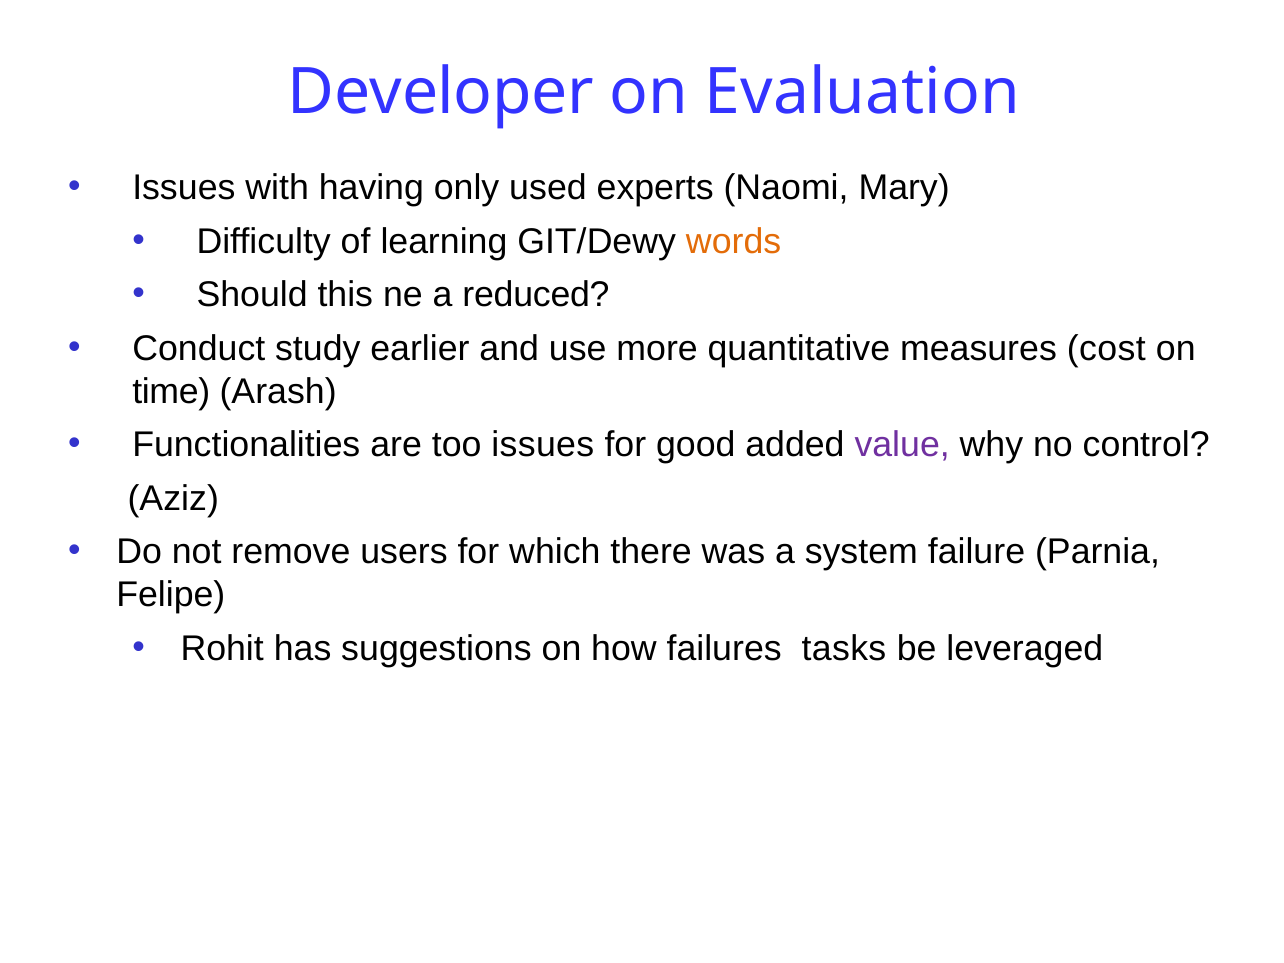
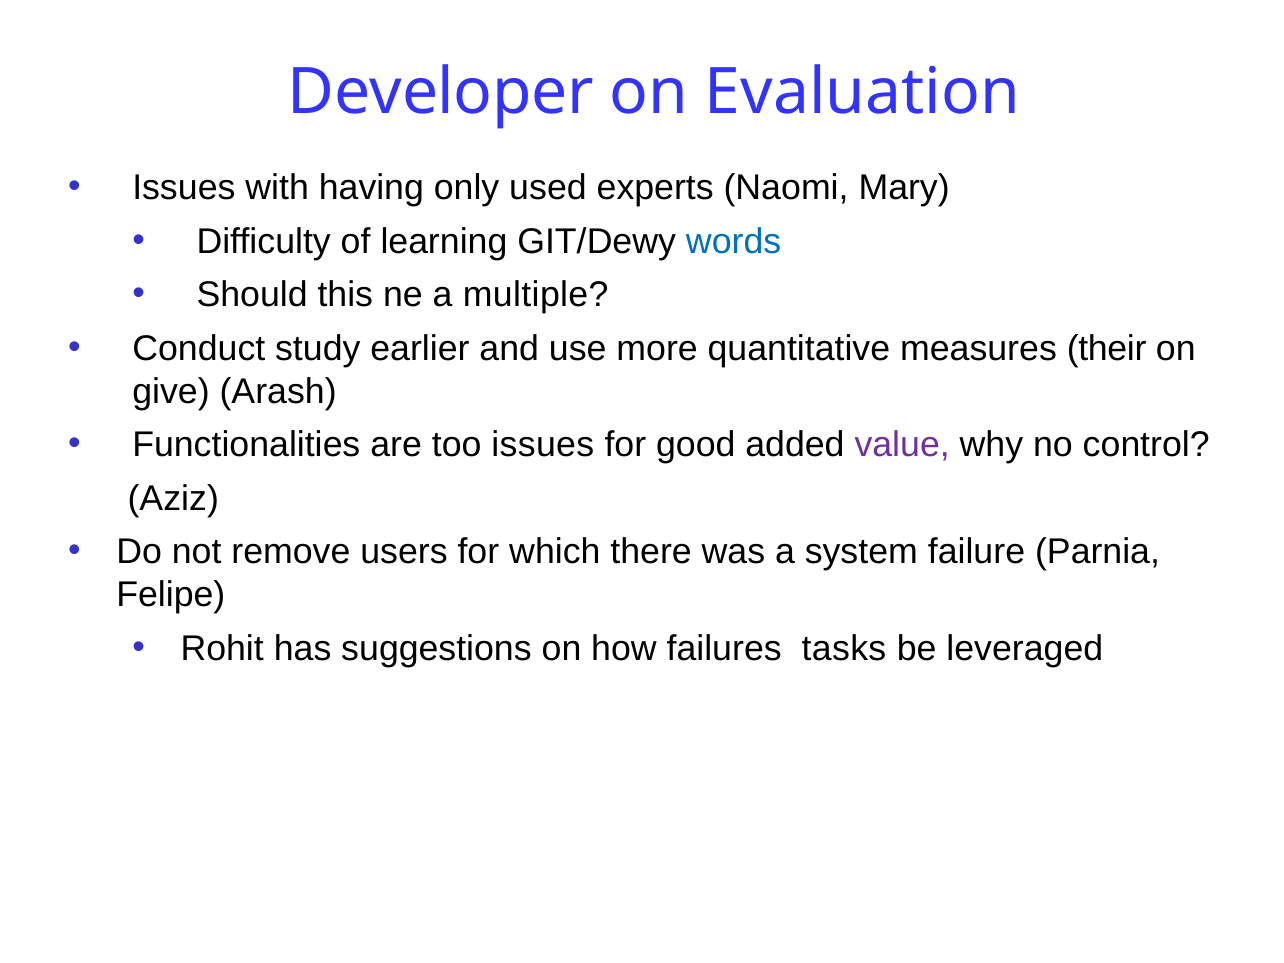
words colour: orange -> blue (734, 242)
reduced: reduced -> multiple (536, 295)
cost: cost -> their (1107, 349)
time: time -> give (171, 391)
